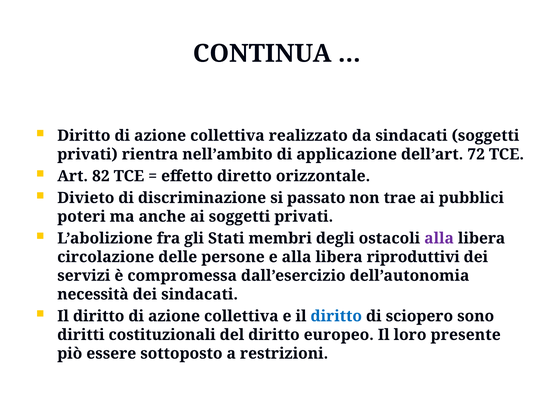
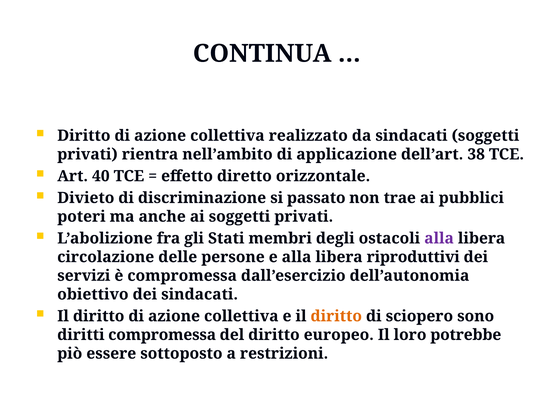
72: 72 -> 38 (476, 154)
82: 82 -> 40 (101, 176)
necessità: necessità -> obiettivo (93, 294)
diritto colour: blue -> orange (336, 316)
diritti costituzionali: costituzionali -> compromessa (162, 335)
presente: presente -> potrebbe (466, 335)
